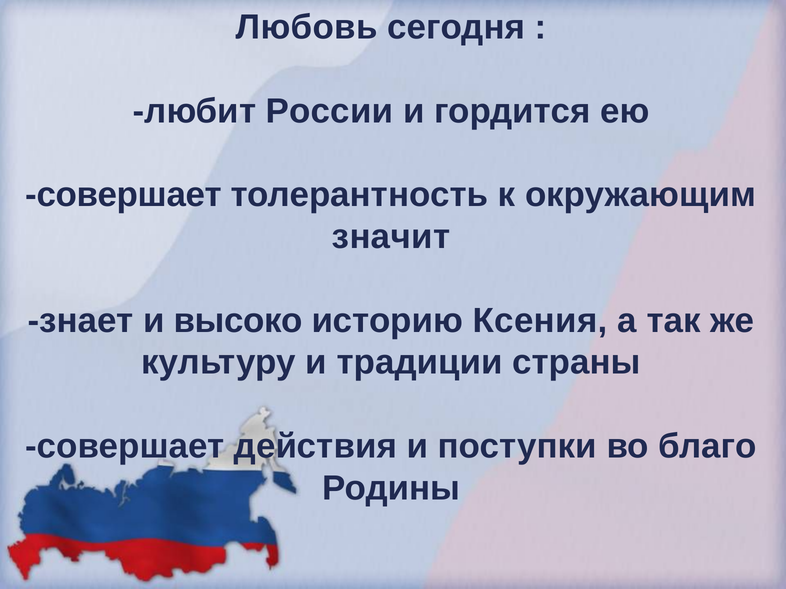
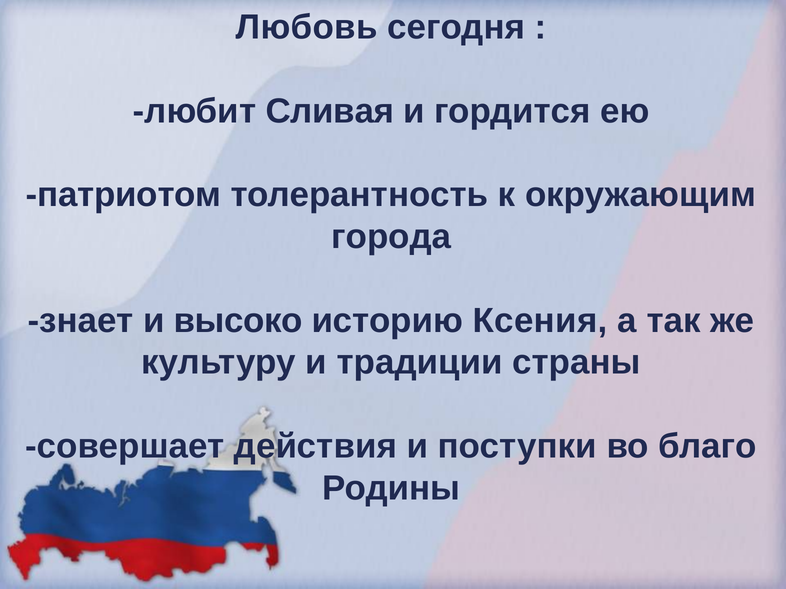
России: России -> Сливая (330, 111)
совершает: совершает -> патриотом (124, 195)
значит: значит -> города (391, 237)
